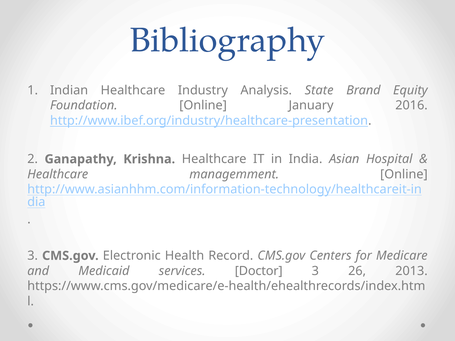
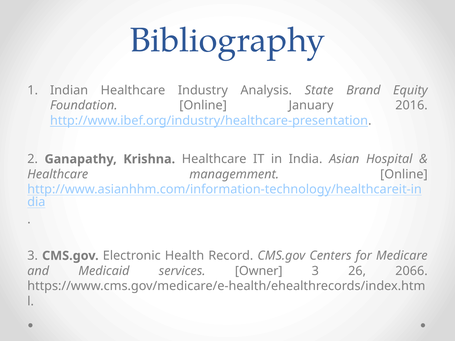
Doctor: Doctor -> Owner (259, 271)
2013: 2013 -> 2066 (411, 271)
